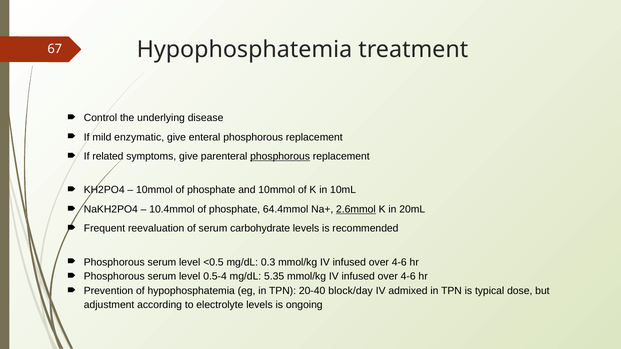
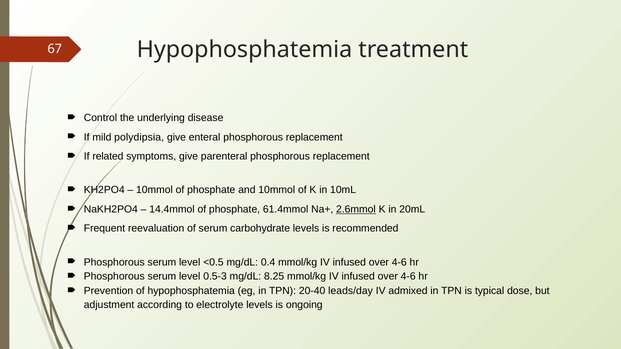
enzymatic: enzymatic -> polydipsia (139, 137)
phosphorous underline: present -> none (280, 157)
10.4mmol: 10.4mmol -> 14.4mmol (172, 209)
64.4mmol: 64.4mmol -> 61.4mmol (286, 209)
0.3: 0.3 -> 0.4 (268, 262)
0.5-4: 0.5-4 -> 0.5-3 (215, 277)
5.35: 5.35 -> 8.25 (274, 277)
block/day: block/day -> leads/day (351, 291)
